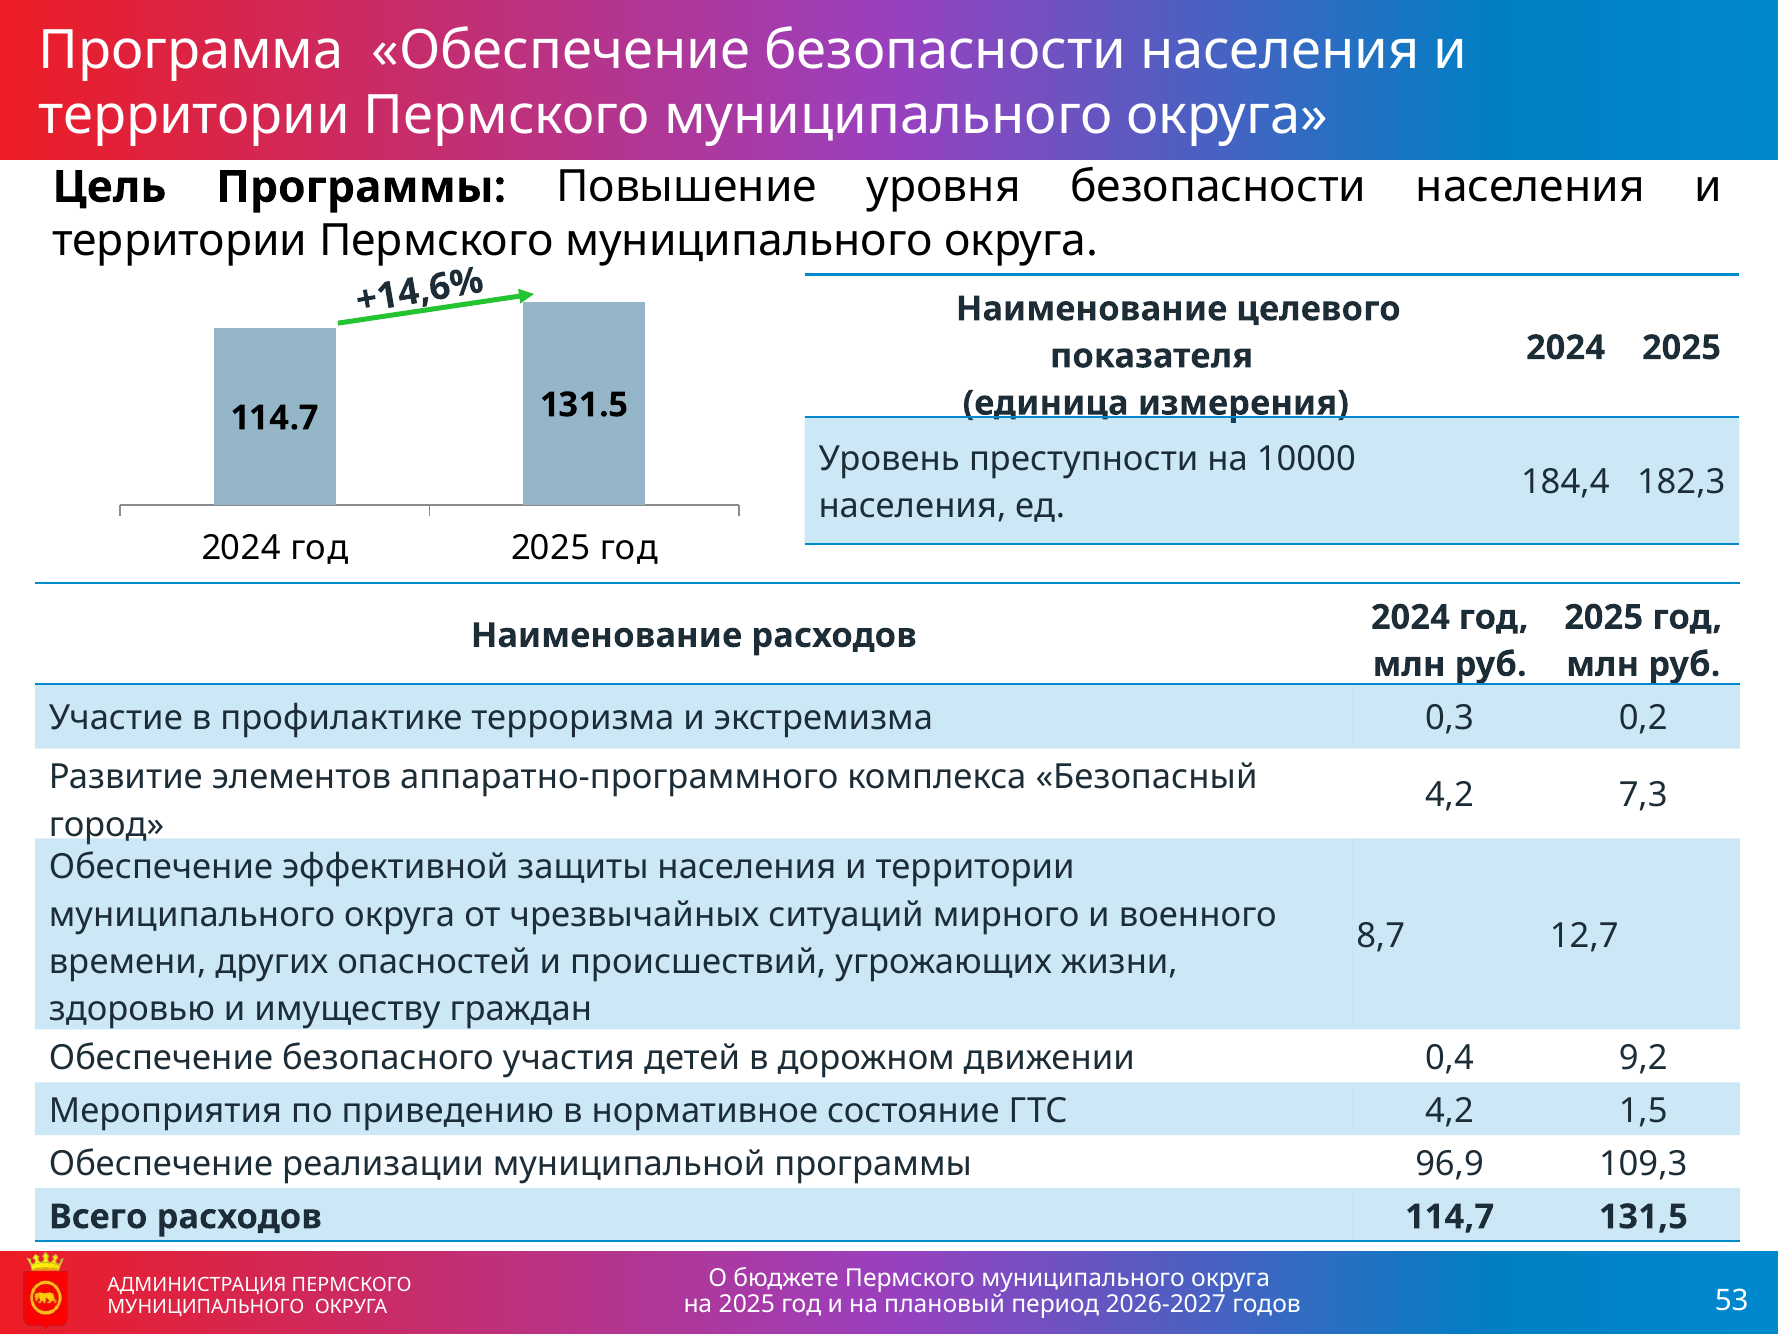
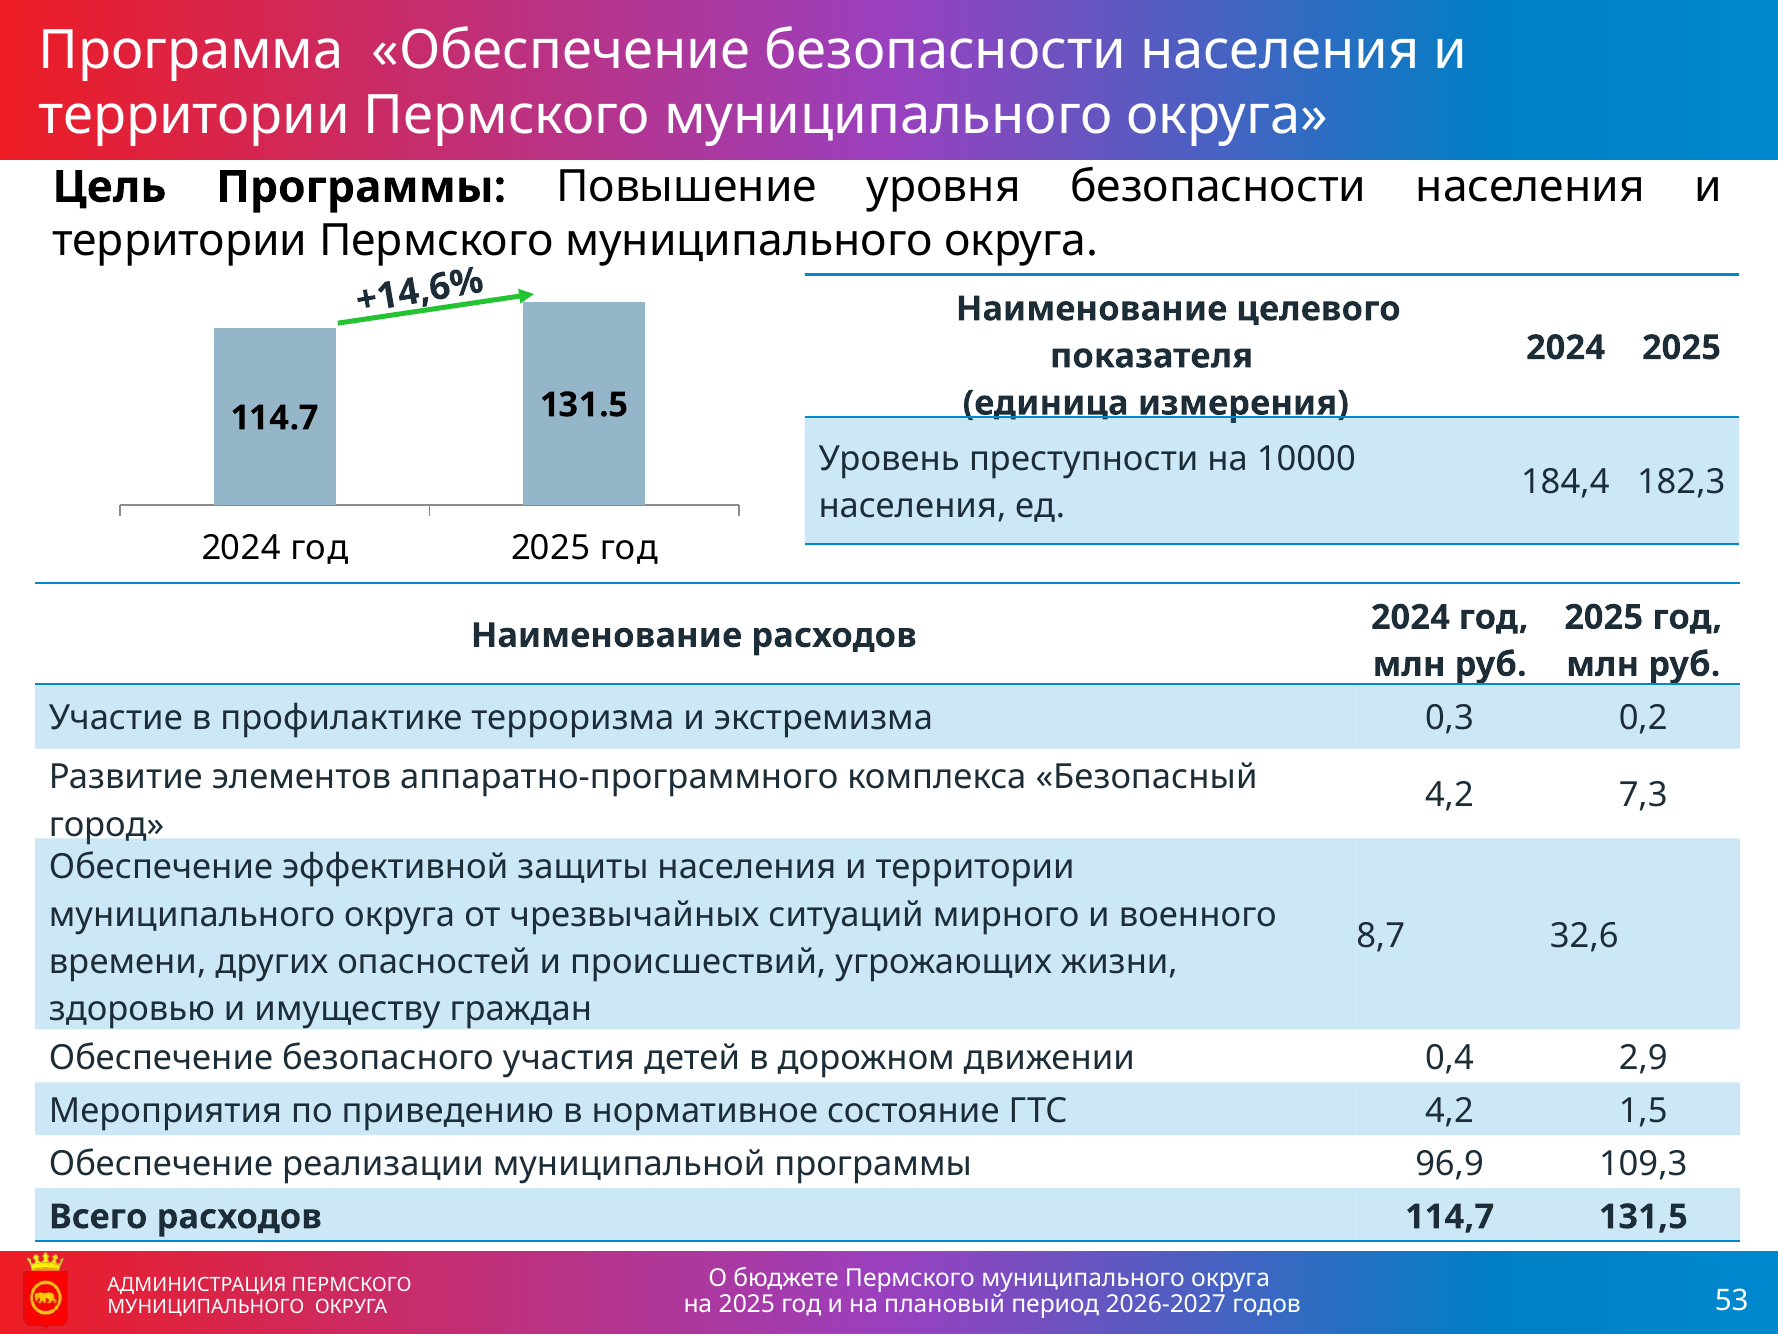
12,7: 12,7 -> 32,6 (1584, 936)
9,2: 9,2 -> 2,9 (1643, 1058)
